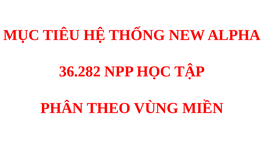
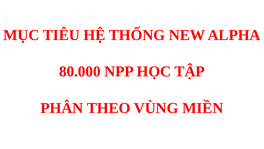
36.282: 36.282 -> 80.000 (80, 71)
